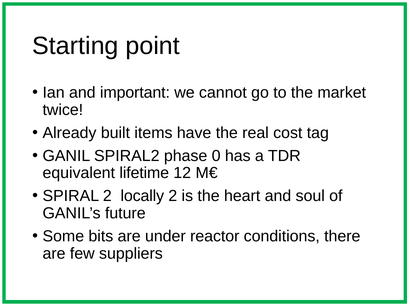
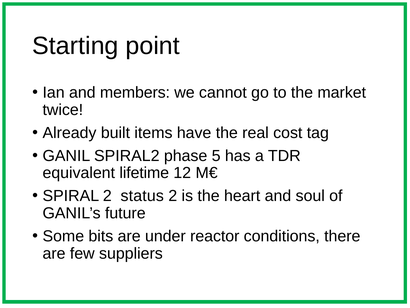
important: important -> members (135, 92)
0: 0 -> 5 (216, 155)
locally: locally -> status (142, 196)
